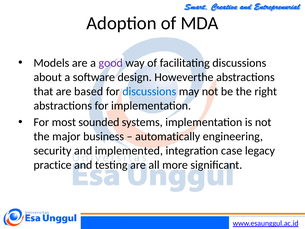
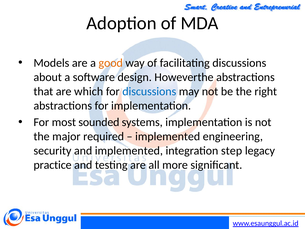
good colour: purple -> orange (111, 63)
based: based -> which (89, 91)
business: business -> required (104, 136)
automatically: automatically -> implemented (168, 136)
case: case -> step (232, 151)
